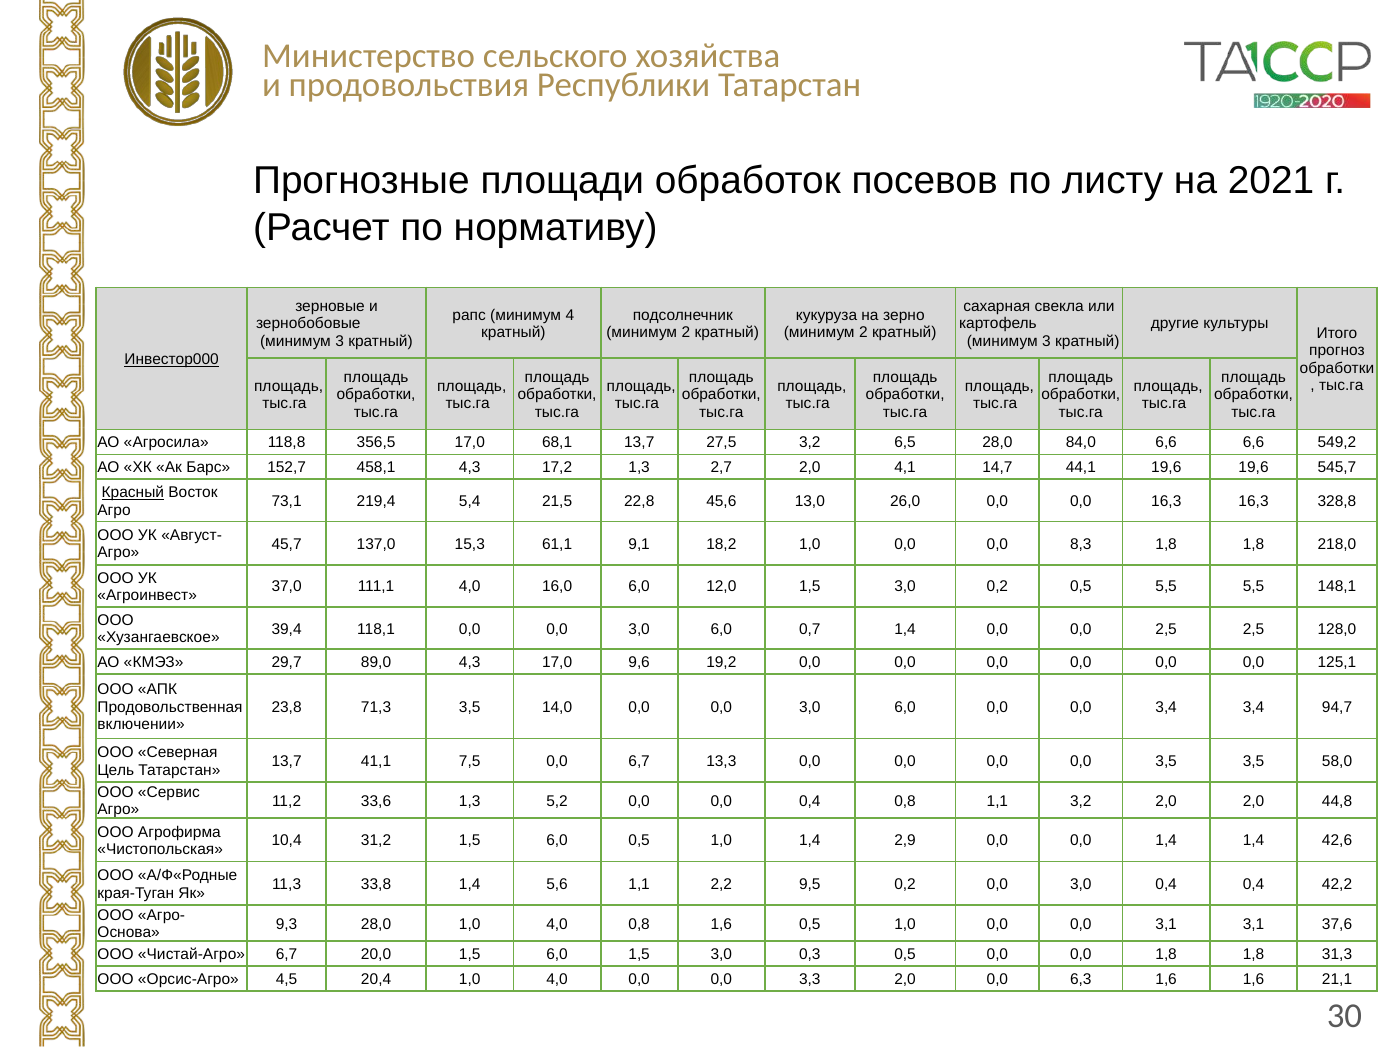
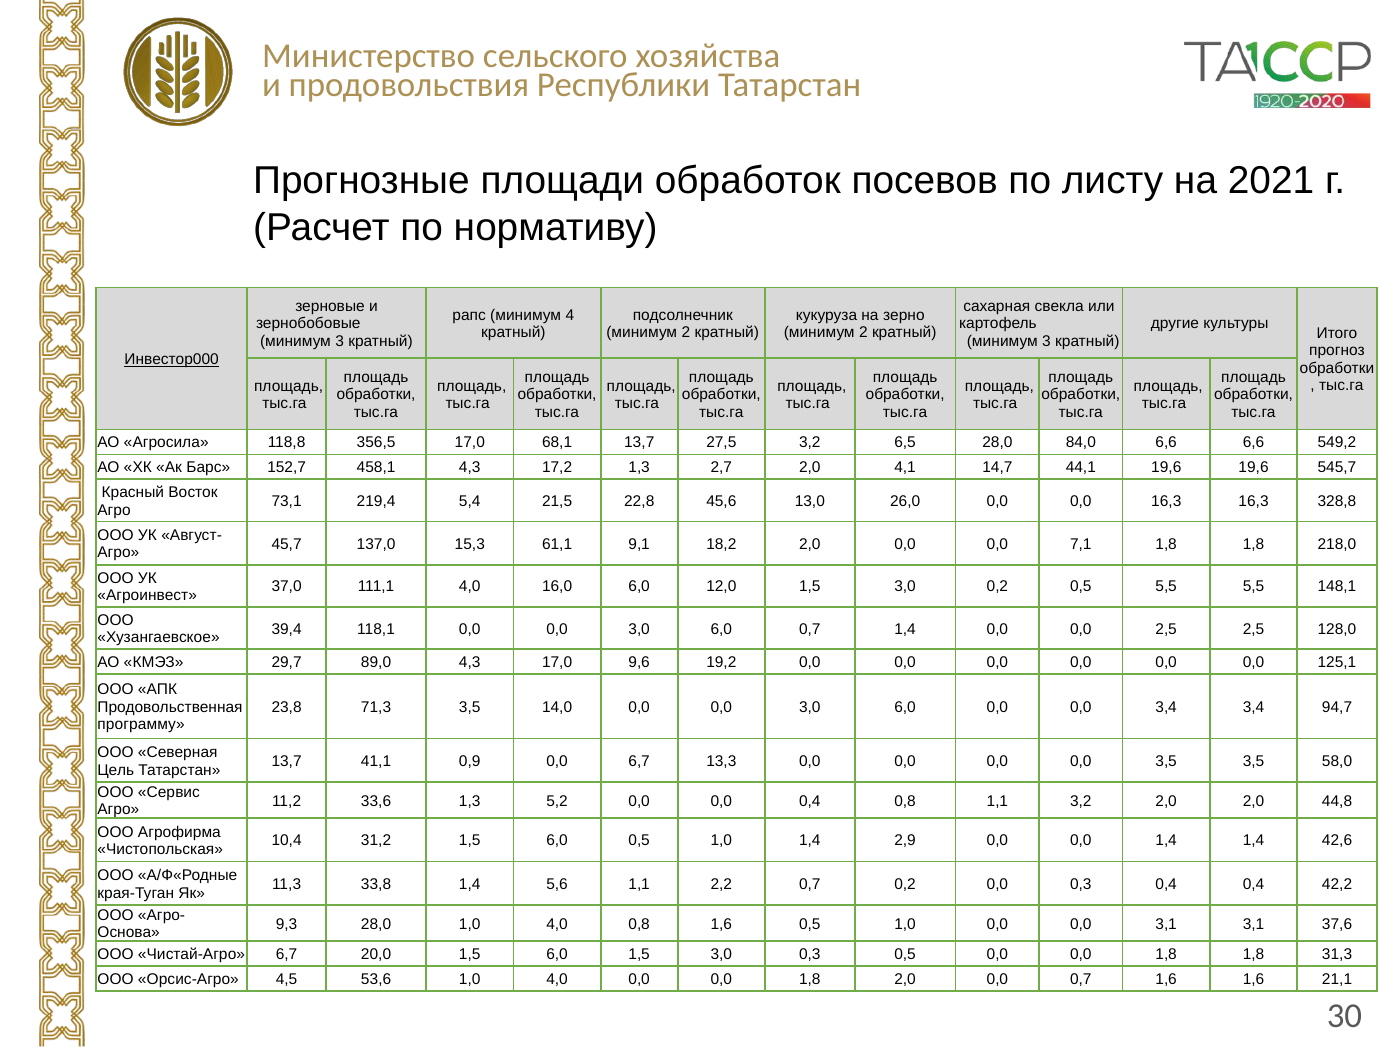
Красный underline: present -> none (133, 492)
18,2 1,0: 1,0 -> 2,0 (810, 544)
8,3: 8,3 -> 7,1 (1081, 544)
включении: включении -> программу (141, 725)
7,5: 7,5 -> 0,9 (470, 761)
2,2 9,5: 9,5 -> 0,7 (810, 884)
0,2 0,0 3,0: 3,0 -> 0,3 (1081, 884)
20,4: 20,4 -> 53,6 (376, 980)
4,0 0,0 0,0 3,3: 3,3 -> 1,8 (810, 980)
0,0 6,3: 6,3 -> 0,7 (1081, 980)
